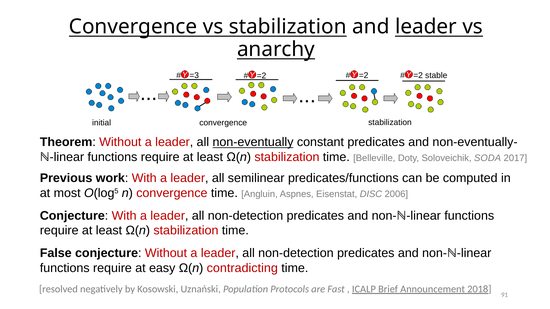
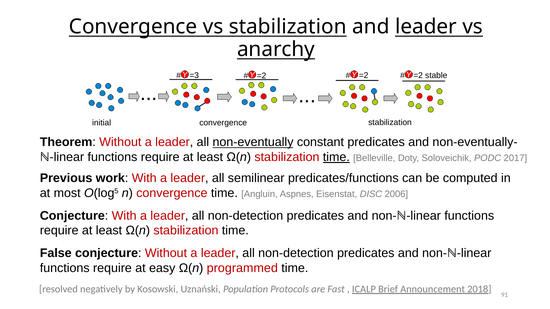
time underline: none -> present (336, 157)
SODA: SODA -> PODC (488, 158)
contradicting: contradicting -> programmed (242, 268)
